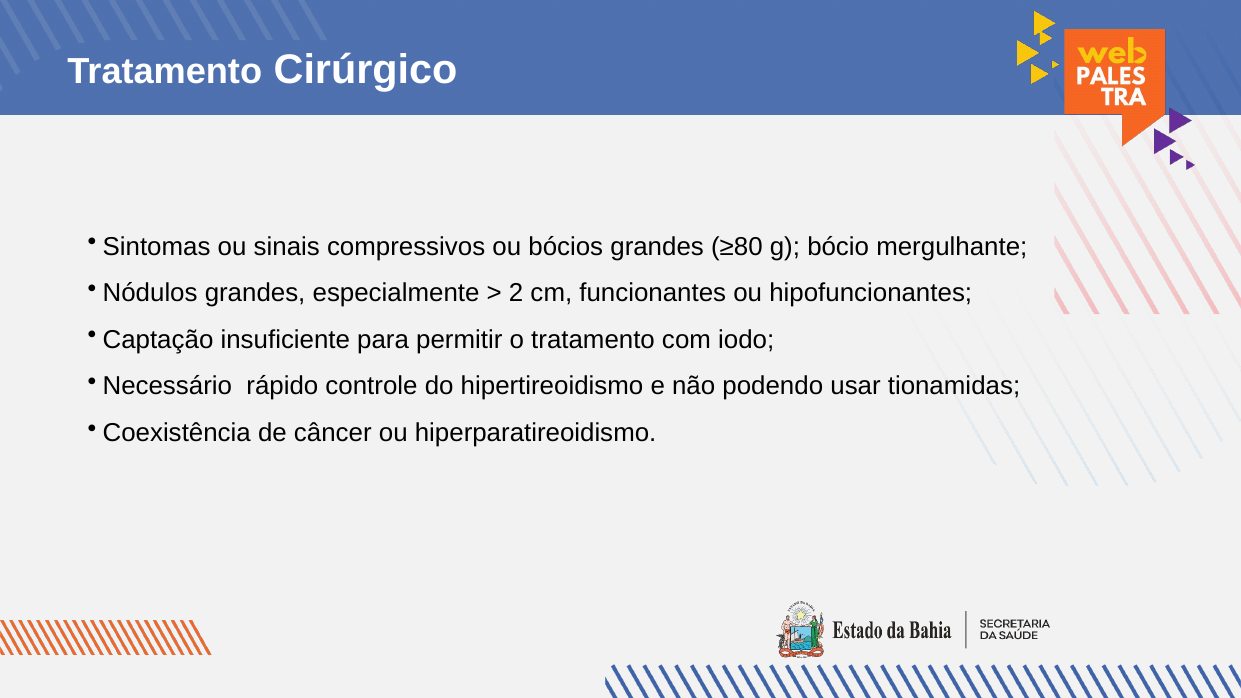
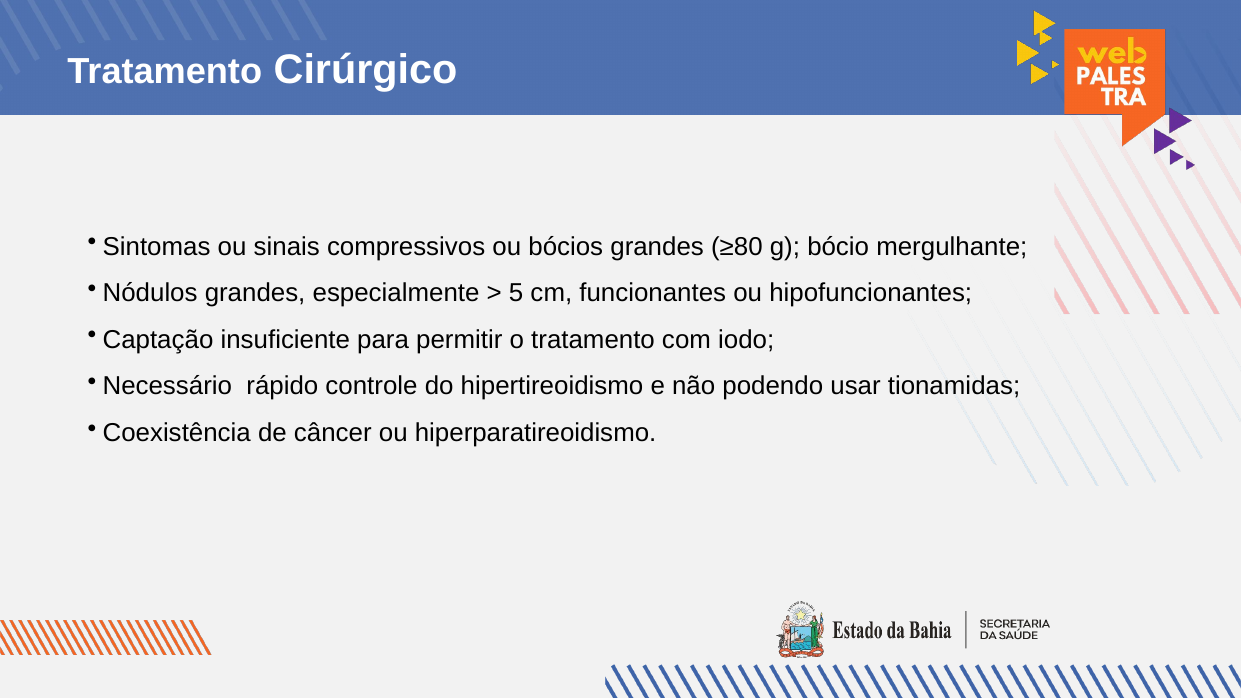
2: 2 -> 5 (516, 293)
